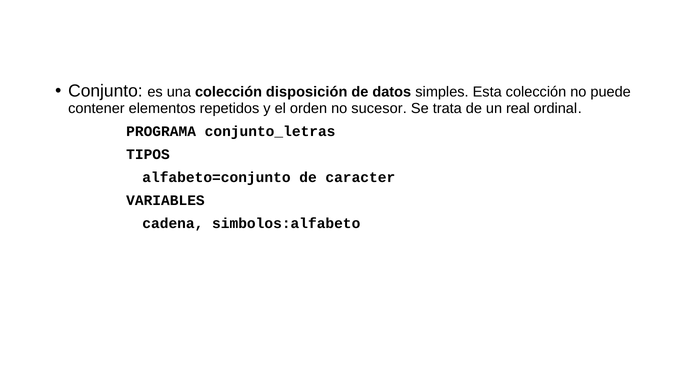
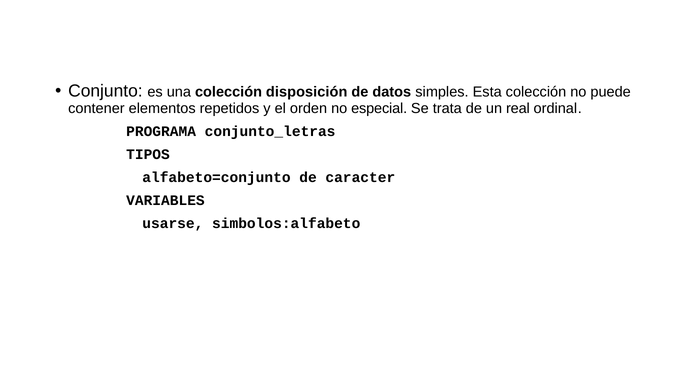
sucesor: sucesor -> especial (379, 108)
cadena: cadena -> usarse (173, 223)
